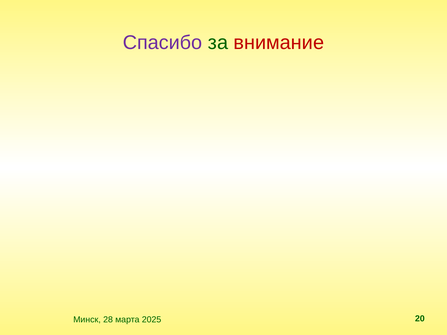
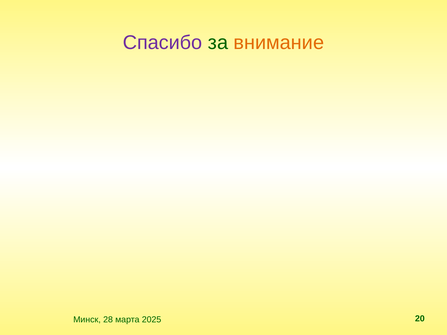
внимание colour: red -> orange (279, 43)
